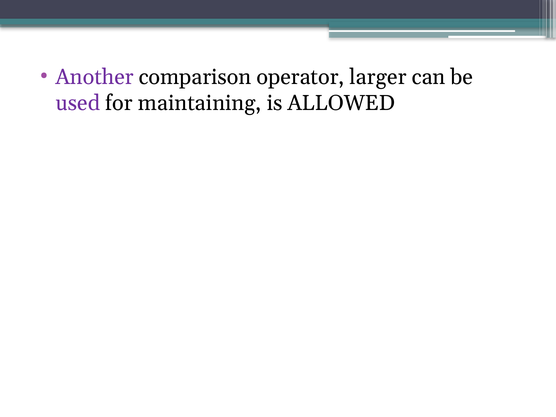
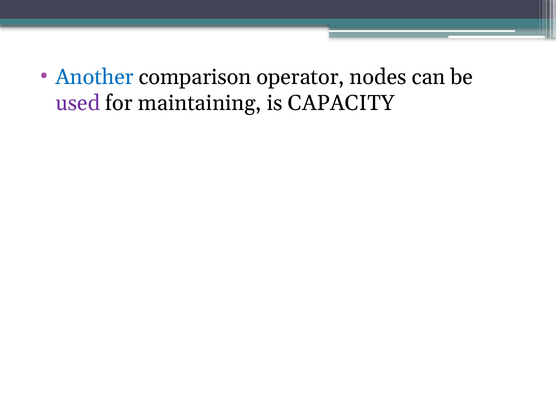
Another colour: purple -> blue (95, 77)
larger: larger -> nodes (378, 77)
ALLOWED: ALLOWED -> CAPACITY (341, 103)
